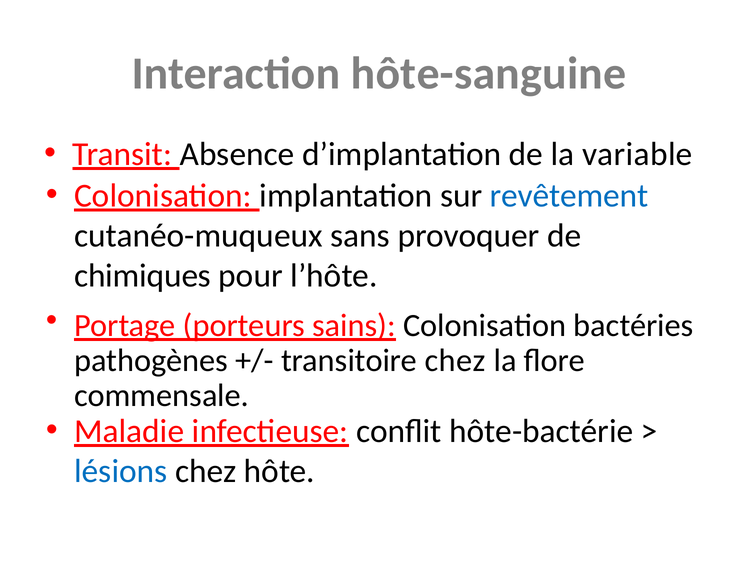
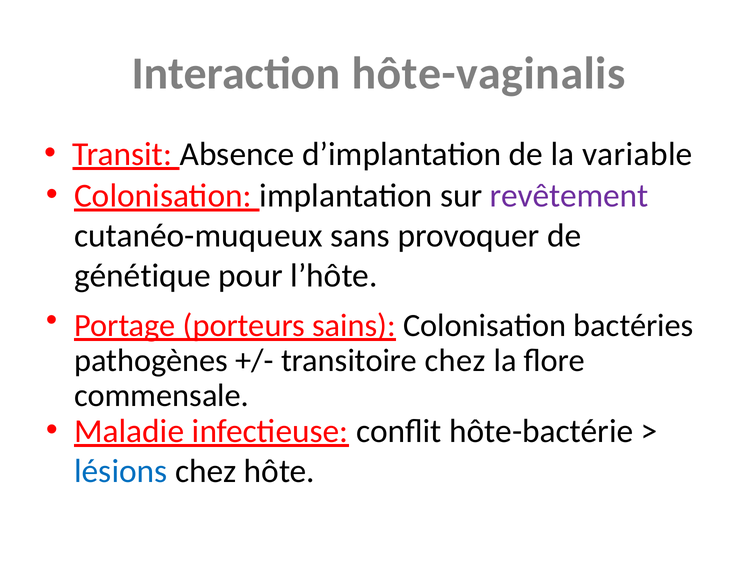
hôte-sanguine: hôte-sanguine -> hôte-vaginalis (488, 74)
revêtement colour: blue -> purple (569, 196)
chimiques: chimiques -> génétique (143, 276)
